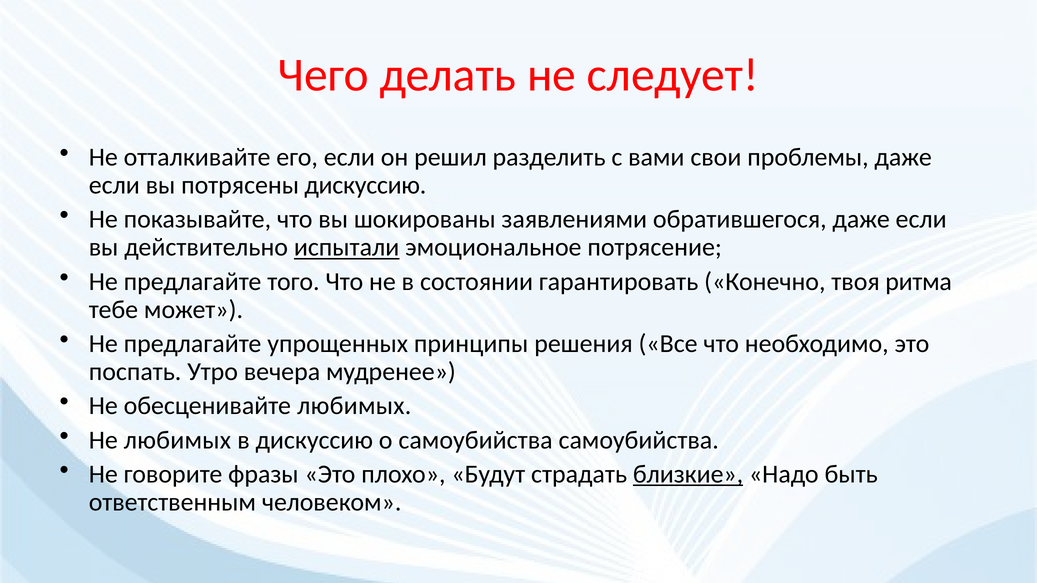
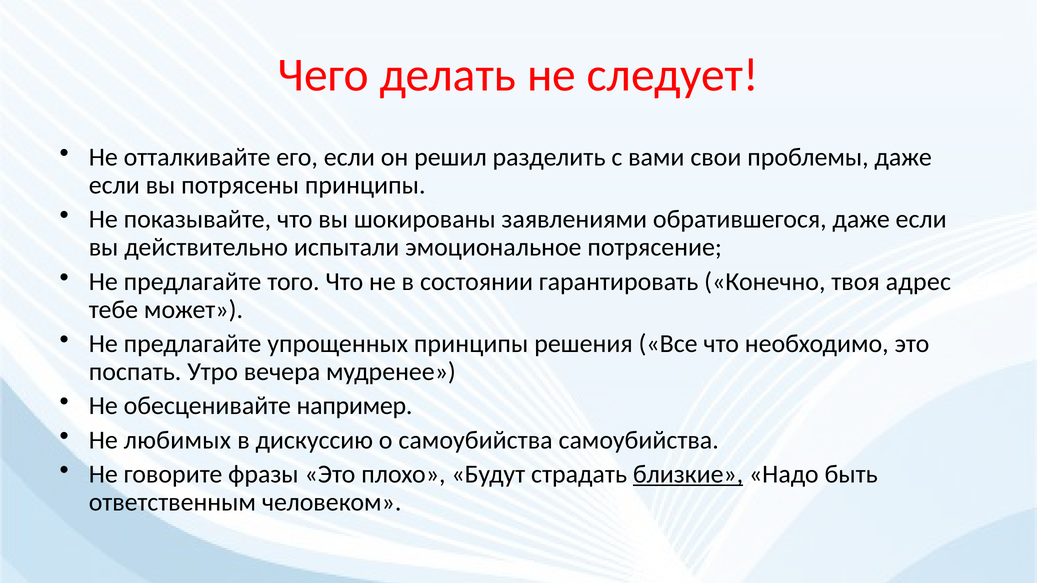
потрясены дискуссию: дискуссию -> принципы (365, 185)
испытали underline: present -> none (347, 248)
ритма: ритма -> адрес (918, 282)
обесценивайте любимых: любимых -> например (355, 406)
